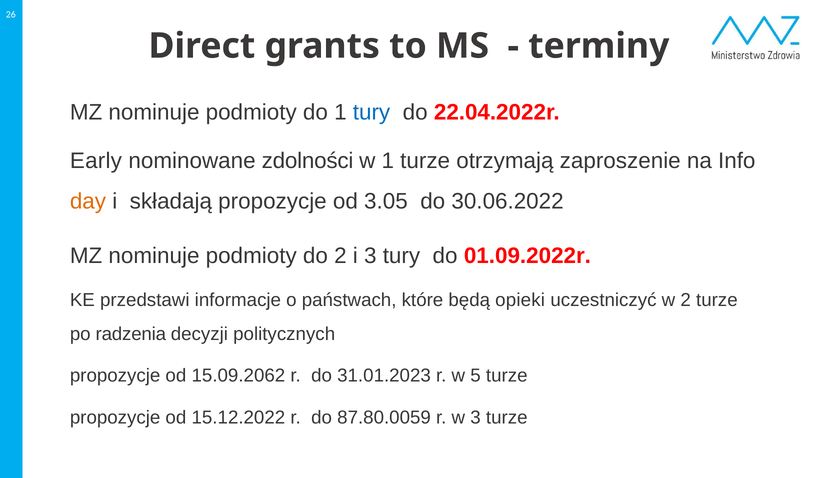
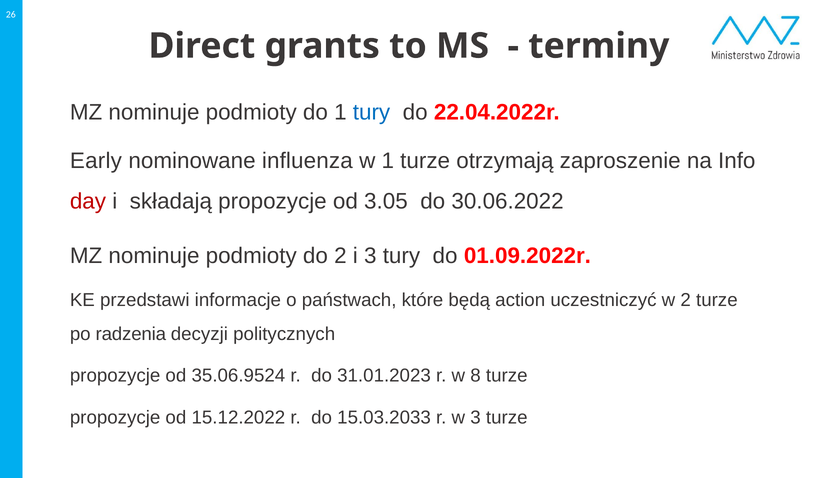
zdolności: zdolności -> influenza (307, 161)
day colour: orange -> red (88, 202)
opieki: opieki -> action (520, 300)
15.09.2062: 15.09.2062 -> 35.06.9524 (238, 376)
5: 5 -> 8 (476, 376)
87.80.0059: 87.80.0059 -> 15.03.2033 (384, 418)
